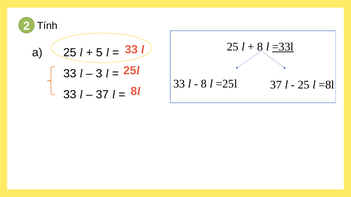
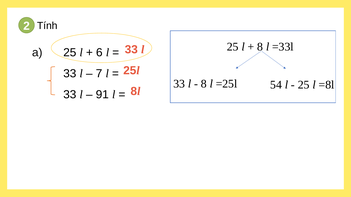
=33l underline: present -> none (283, 47)
5: 5 -> 6 (99, 53)
3: 3 -> 7 (99, 74)
=25l 37: 37 -> 54 (276, 85)
37: 37 -> 91 (102, 95)
